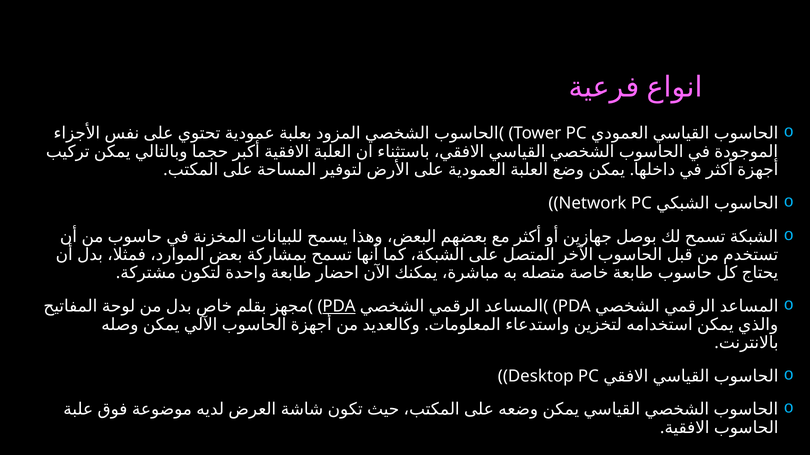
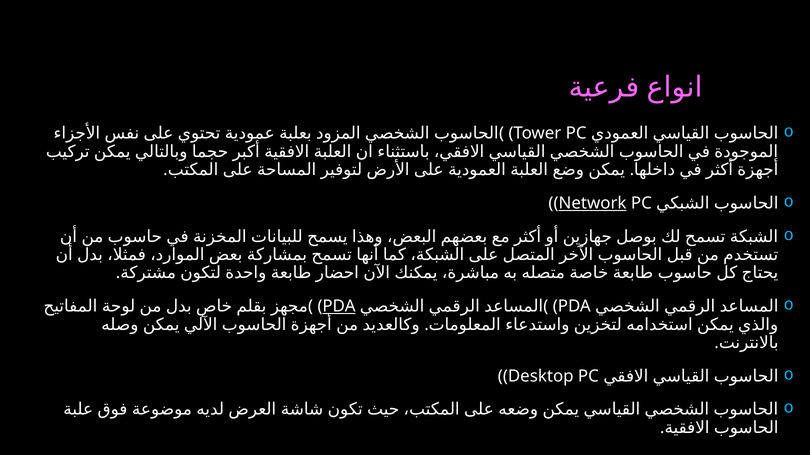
Network underline: none -> present (593, 203)
